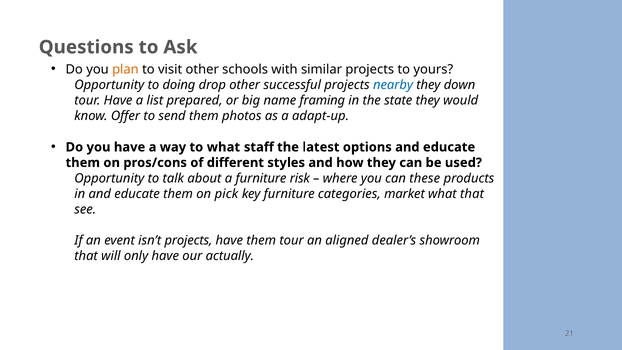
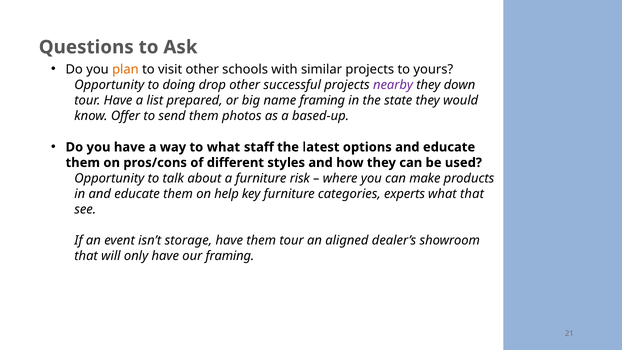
nearby colour: blue -> purple (393, 85)
adapt-up: adapt-up -> based-up (321, 116)
these: these -> make (425, 178)
pick: pick -> help (227, 194)
market: market -> experts (405, 194)
isn’t projects: projects -> storage (188, 240)
our actually: actually -> framing (230, 256)
